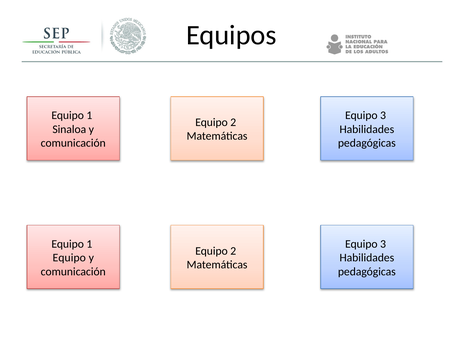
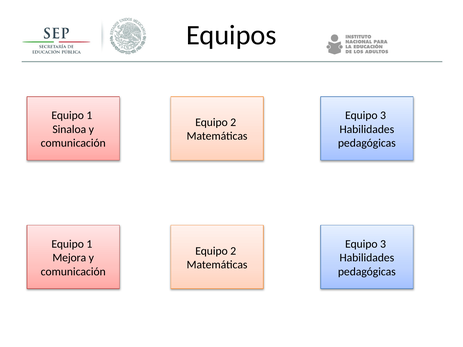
Equipo: Equipo -> Mejora (69, 258)
